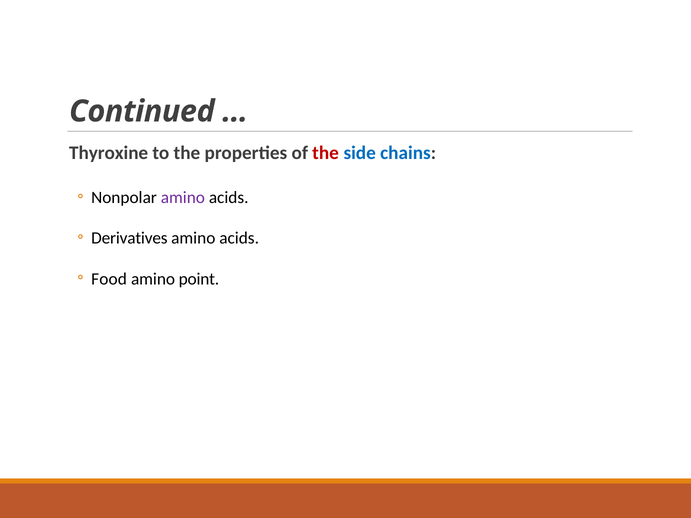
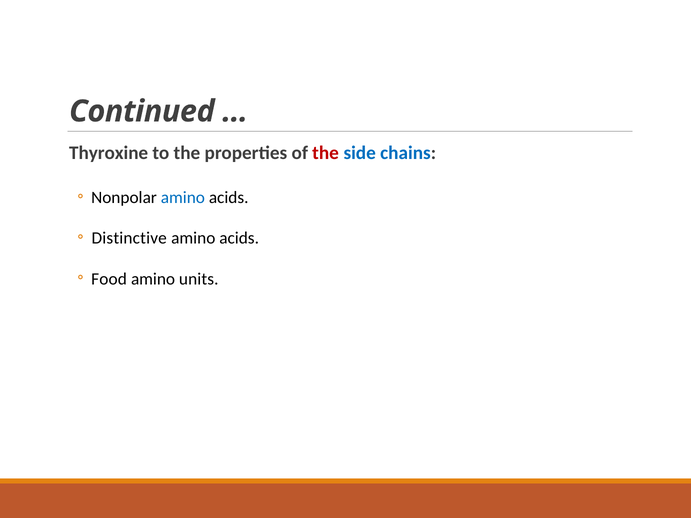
amino colour: purple -> blue (183, 198)
Derivatives: Derivatives -> Distinctive (129, 238)
point: point -> units (199, 279)
